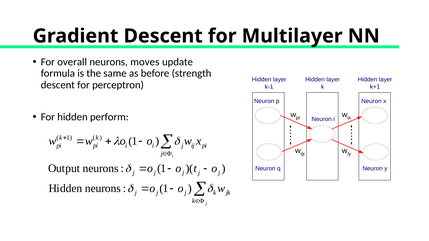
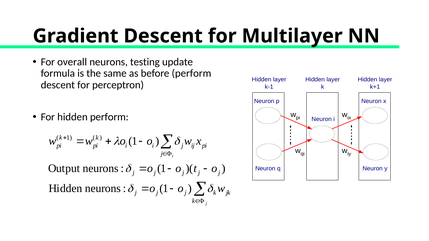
moves: moves -> testing (145, 62)
before strength: strength -> perform (191, 74)
